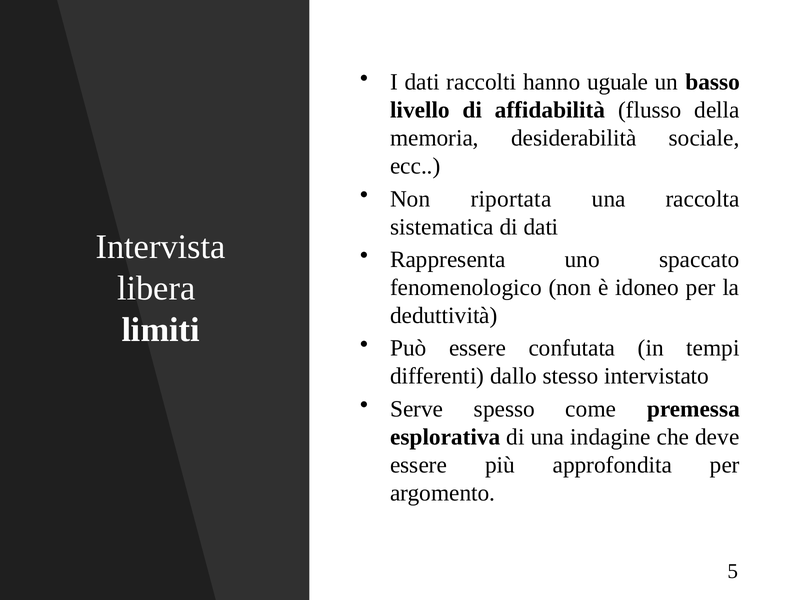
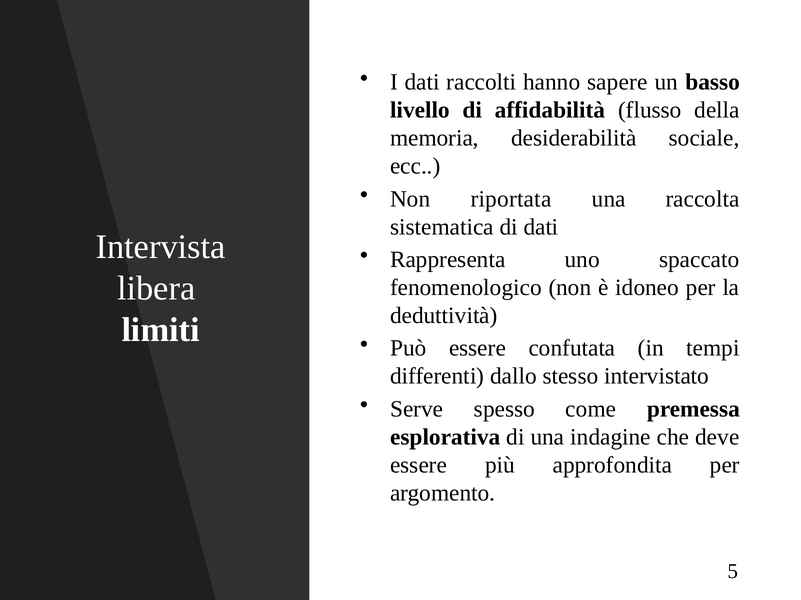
uguale: uguale -> sapere (617, 82)
